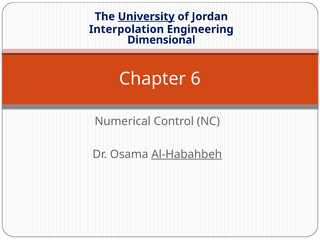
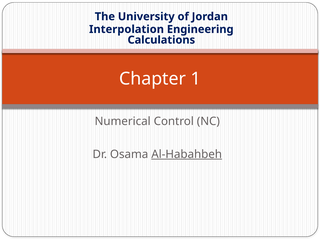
University underline: present -> none (146, 17)
Dimensional: Dimensional -> Calculations (161, 40)
6: 6 -> 1 (196, 79)
